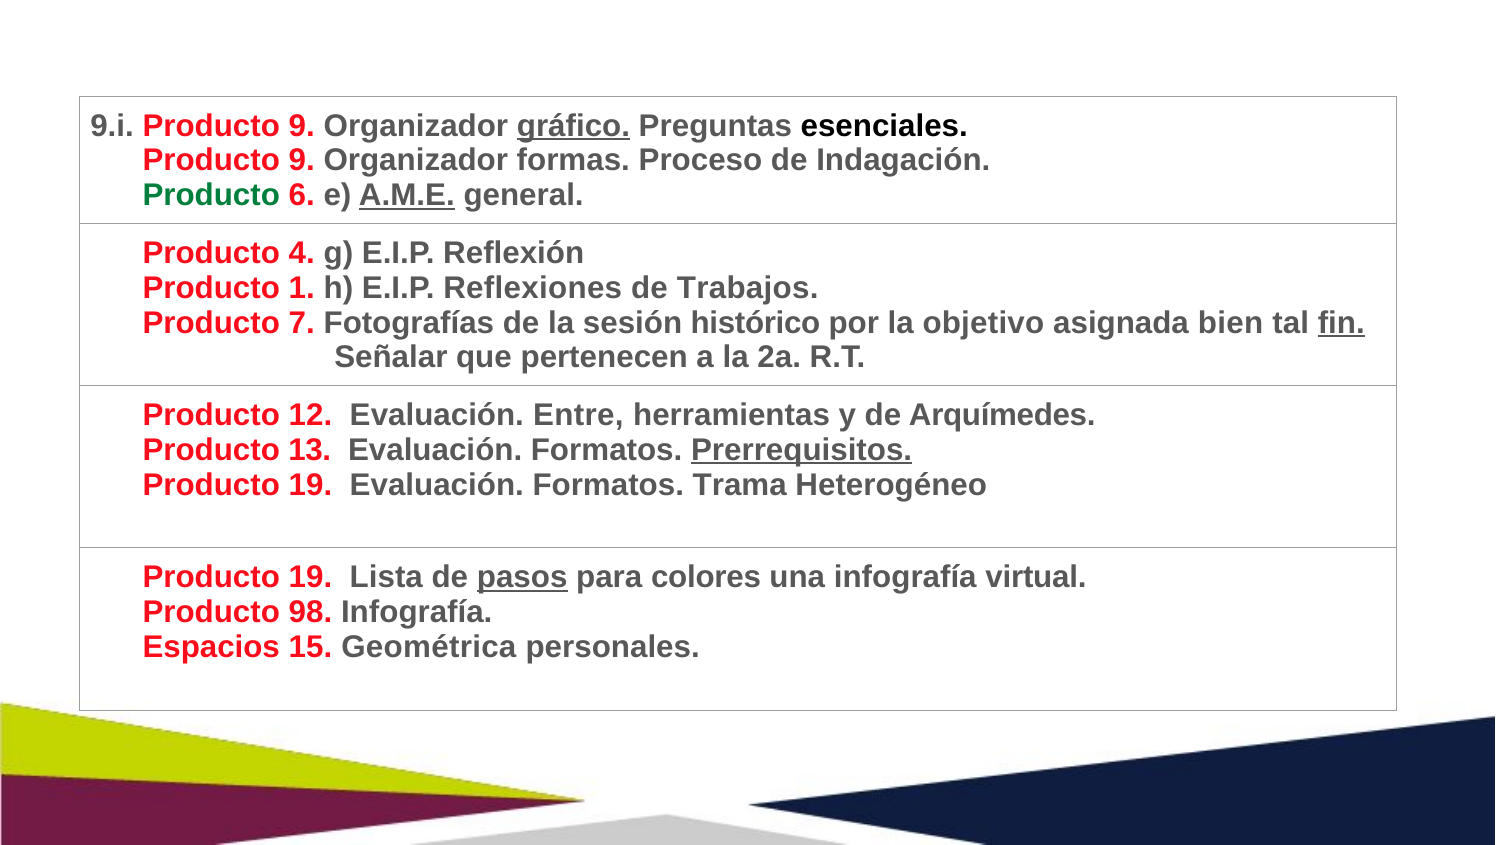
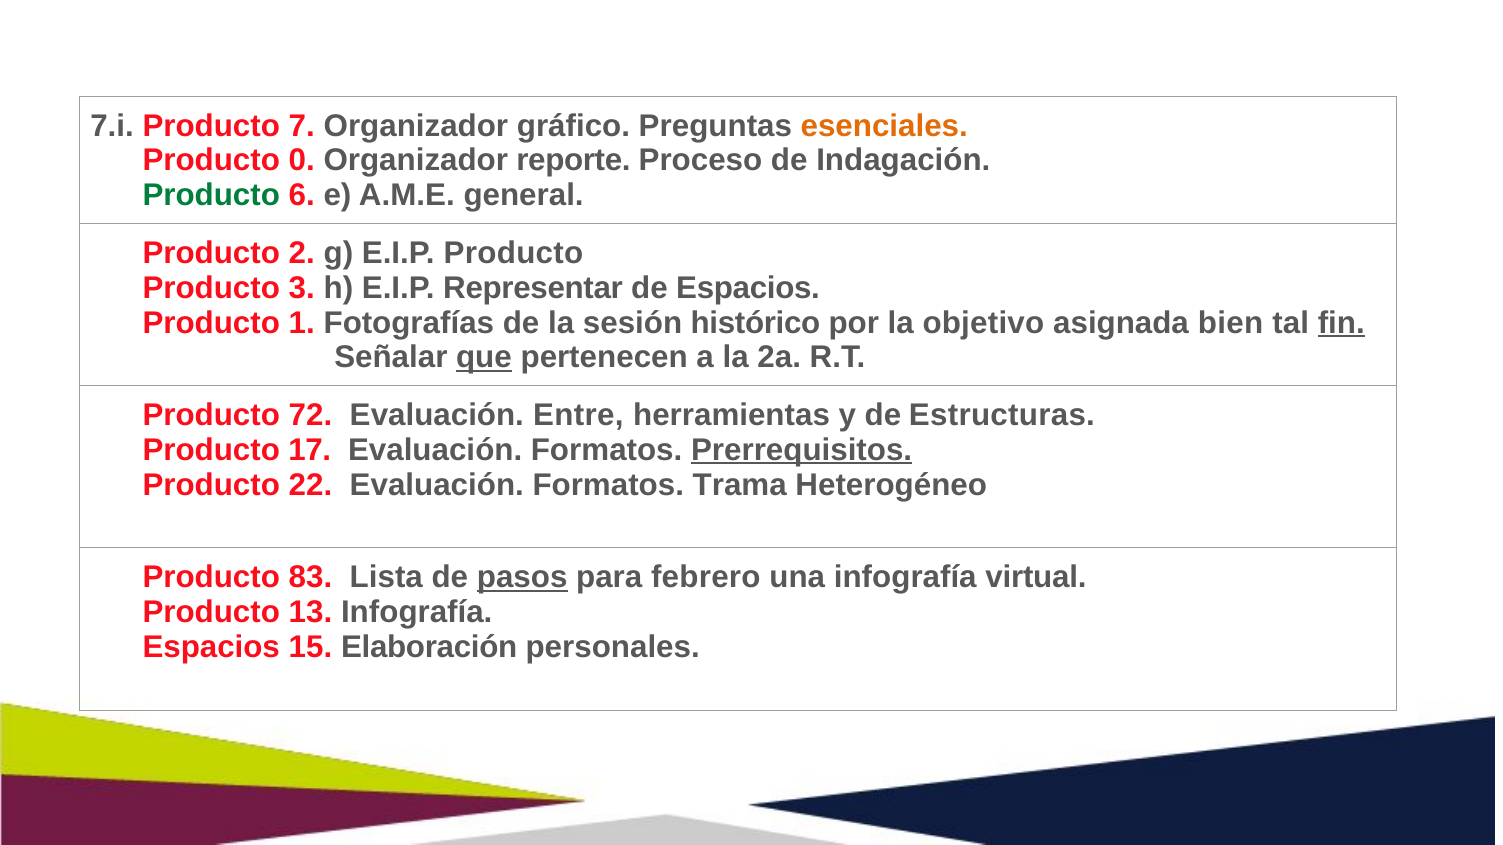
9.i: 9.i -> 7.i (112, 126)
9: 9 -> 7 (302, 126)
gráfico underline: present -> none (573, 126)
esenciales colour: black -> orange (884, 126)
9: 9 -> 0 (302, 161)
formas: formas -> reporte (573, 161)
A.M.E underline: present -> none (407, 196)
4: 4 -> 2 (302, 253)
E.I.P Reflexión: Reflexión -> Producto (514, 253)
1: 1 -> 3 (302, 288)
Reflexiones: Reflexiones -> Representar (533, 288)
de Trabajos: Trabajos -> Espacios (748, 288)
7: 7 -> 1 (302, 323)
que underline: none -> present (484, 358)
12: 12 -> 72 (310, 415)
Arquímedes: Arquímedes -> Estructuras (1002, 415)
13: 13 -> 17 (310, 450)
19: 19 -> 22 (310, 485)
19: 19 -> 83 (310, 577)
colores: colores -> febrero (706, 577)
98: 98 -> 13 (310, 612)
Geométrica: Geométrica -> Elaboración (429, 647)
